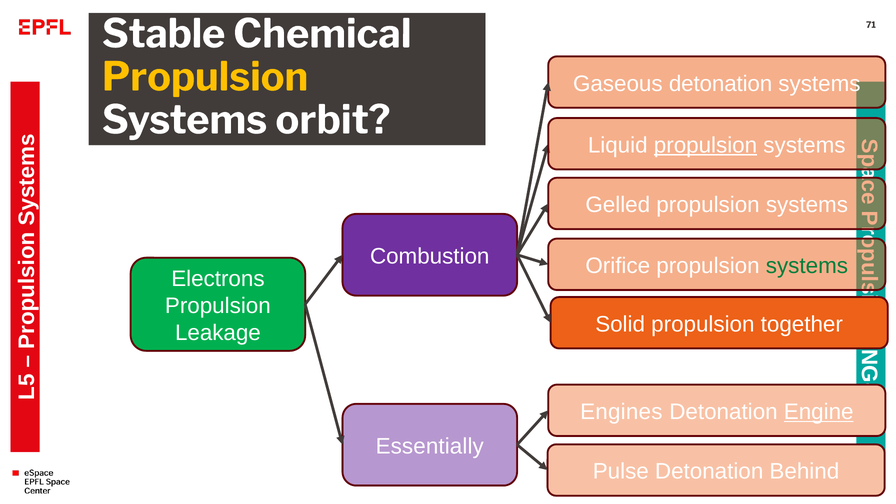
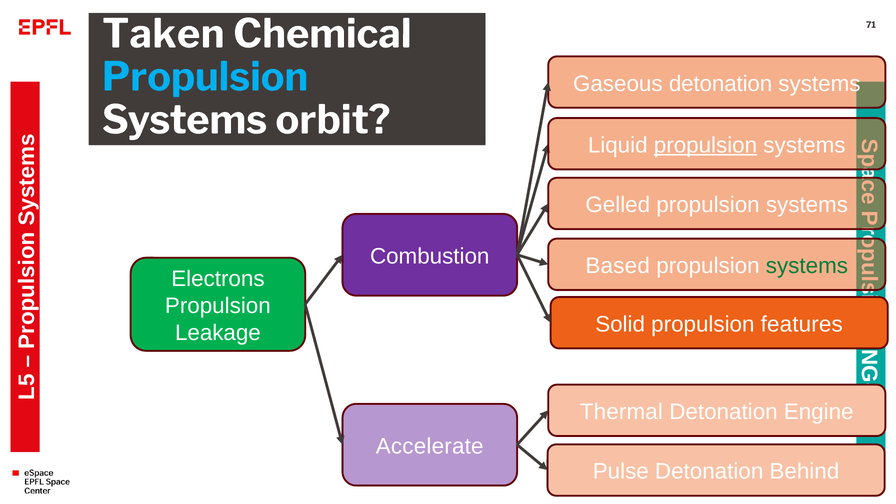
Stable: Stable -> Taken (163, 34)
Propulsion colour: yellow -> light blue (205, 77)
Orifice: Orifice -> Based (618, 266)
together: together -> features (802, 324)
Engines: Engines -> Thermal (621, 412)
Engine underline: present -> none (819, 412)
Essentially: Essentially -> Accelerate (430, 446)
